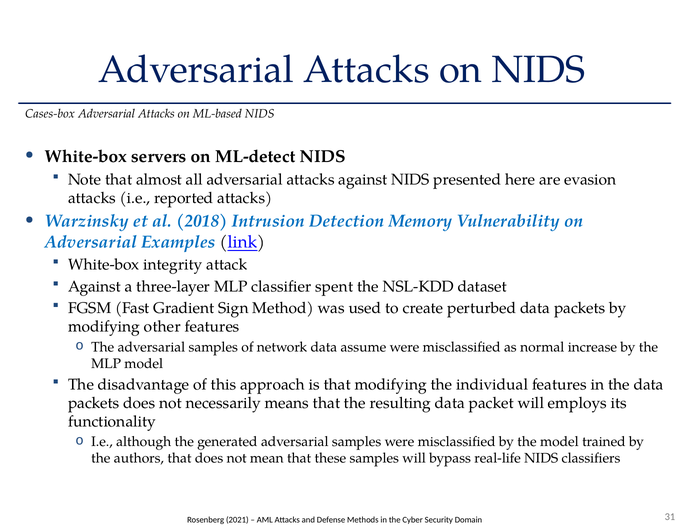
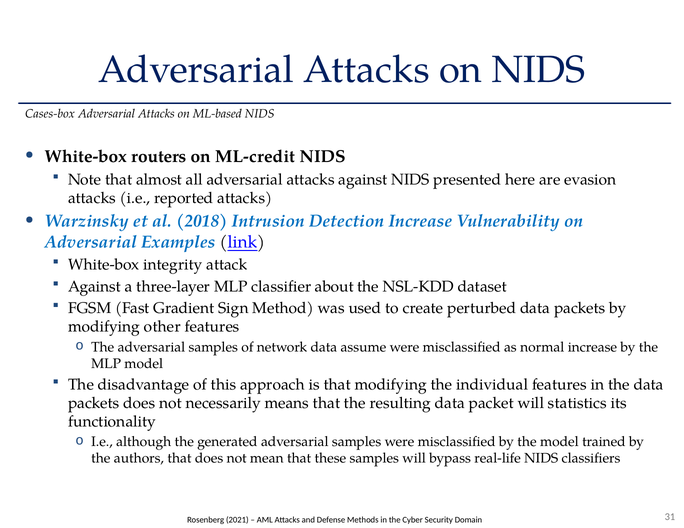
servers: servers -> routers (159, 157)
ML-detect: ML-detect -> ML-credit (255, 157)
Detection Memory: Memory -> Increase (421, 222)
spent: spent -> about (334, 287)
employs: employs -> statistics (577, 403)
